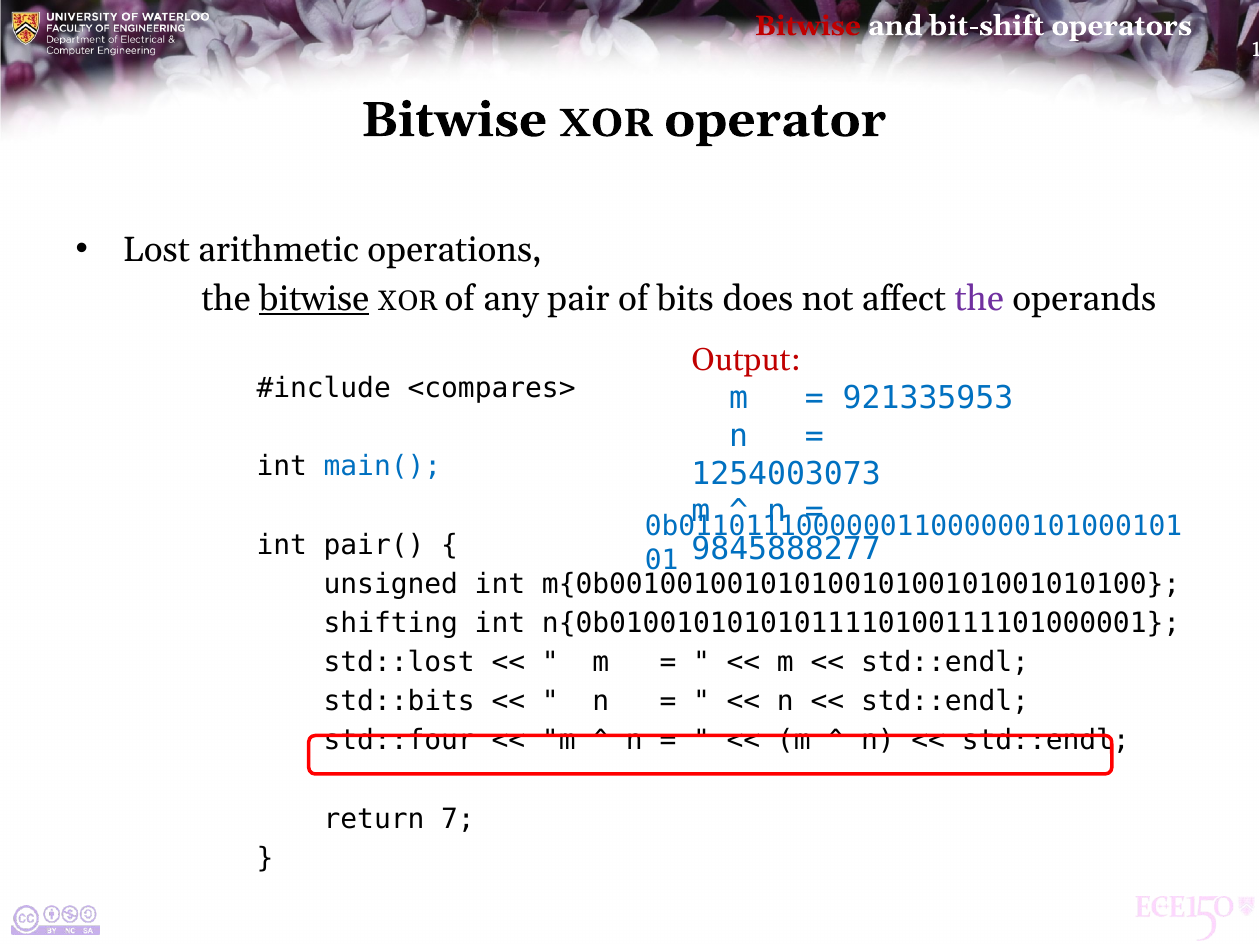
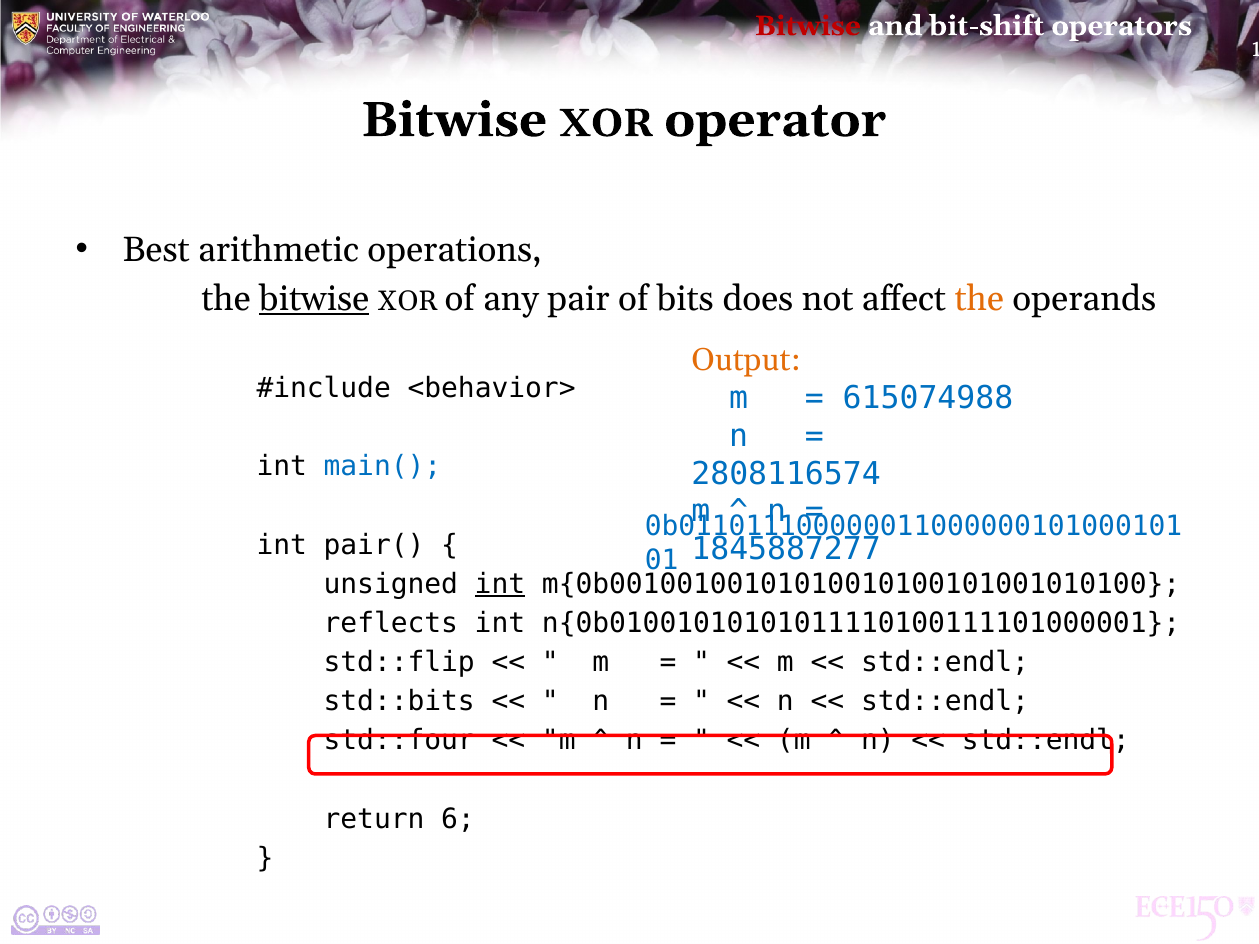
Lost: Lost -> Best (156, 250)
the colour: purple -> orange (979, 299)
Output colour: red -> orange (746, 361)
<compares>: <compares> -> <behavior> (492, 388)
921335953: 921335953 -> 615074988 (928, 398)
1254003073: 1254003073 -> 2808116574 (786, 474)
9845888277: 9845888277 -> 1845887277 (786, 549)
int underline: none -> present (500, 584)
shifting: shifting -> reflects (391, 623)
std::lost: std::lost -> std::flip (399, 663)
7: 7 -> 6 (458, 819)
